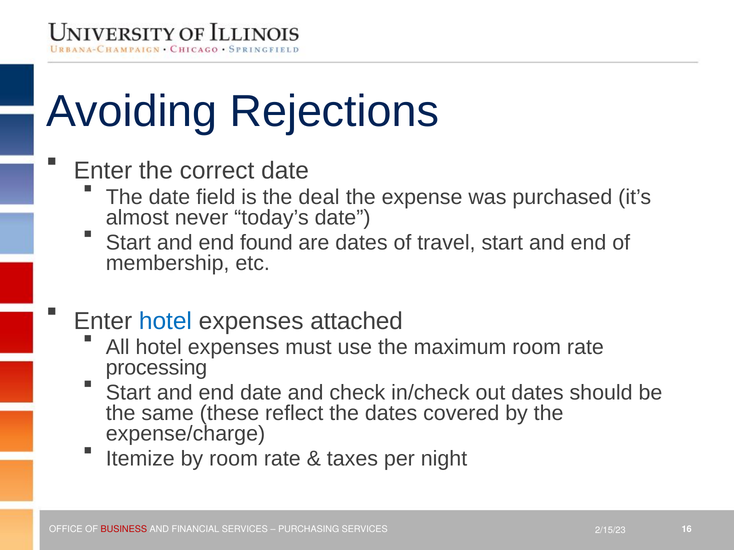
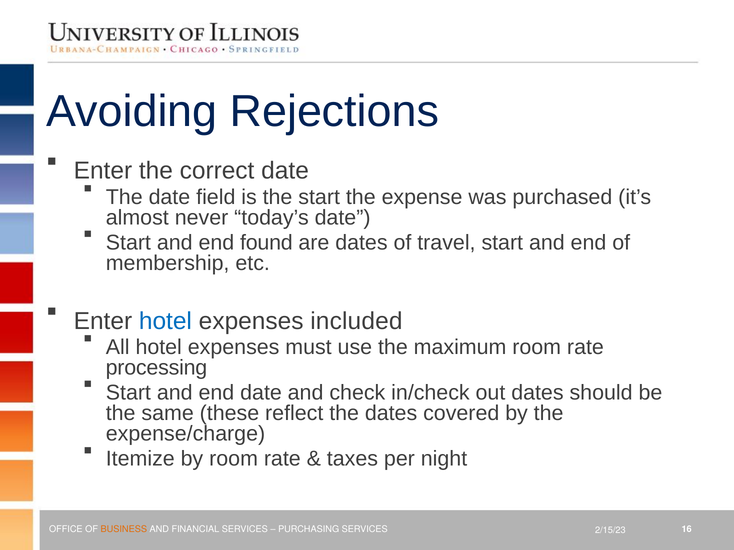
the deal: deal -> start (319, 197)
attached: attached -> included (356, 321)
BUSINESS colour: red -> orange (124, 530)
